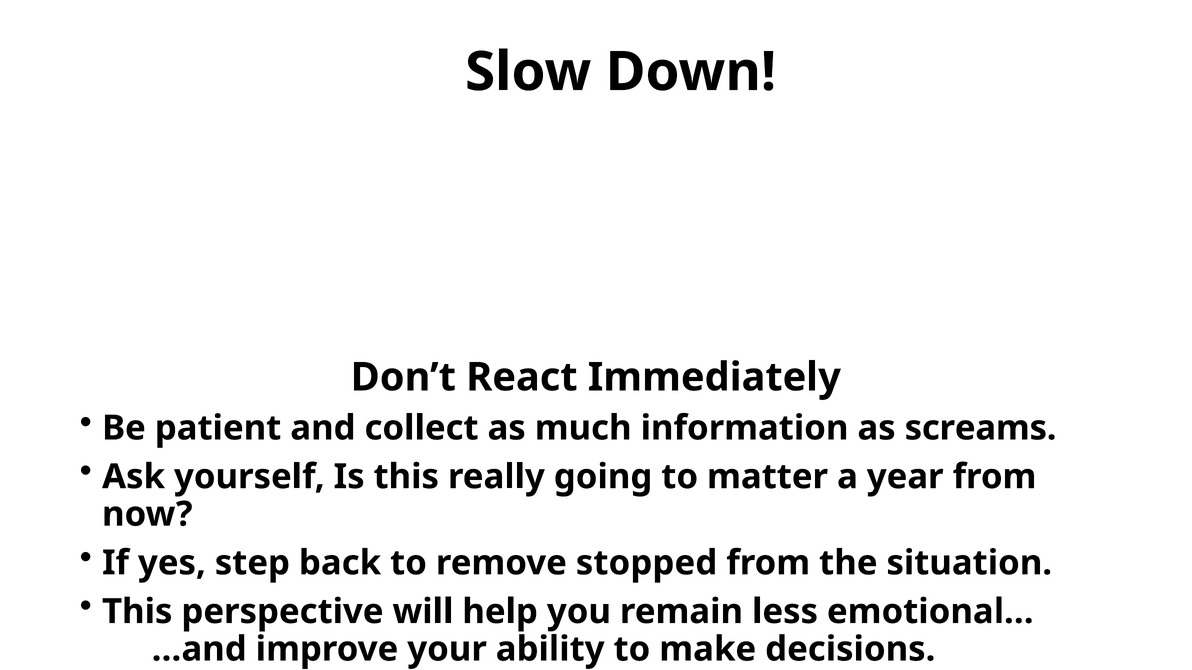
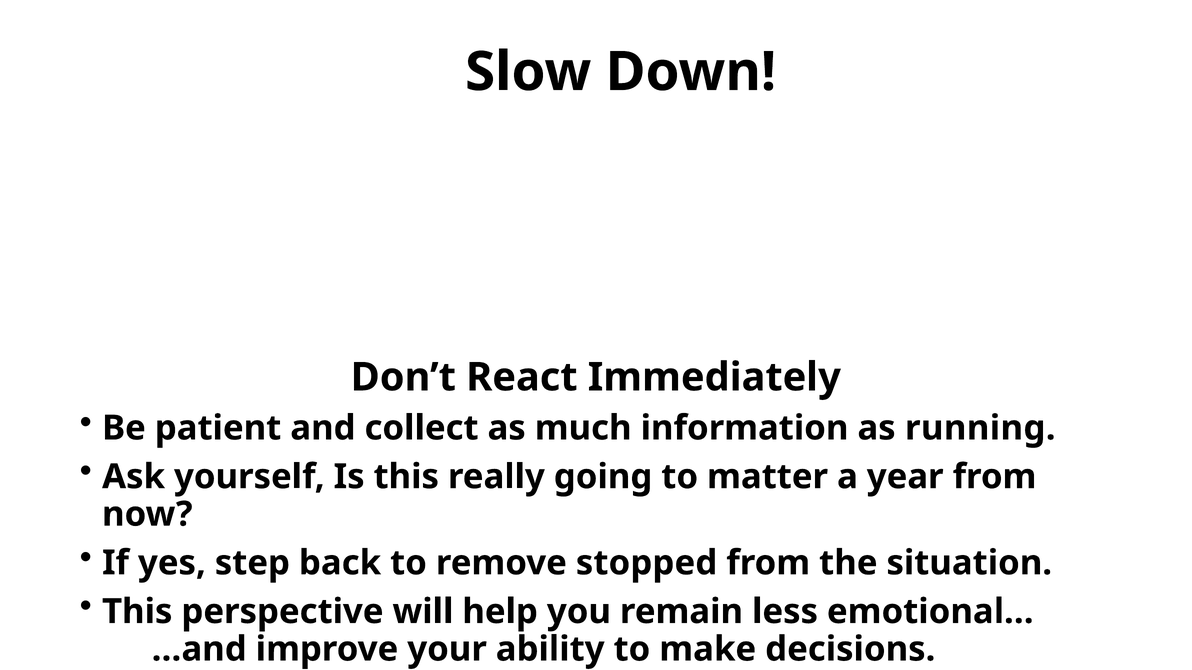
screams: screams -> running (980, 428)
